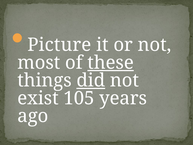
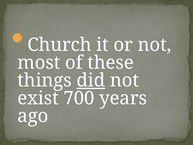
Picture: Picture -> Church (59, 45)
these underline: present -> none (111, 63)
105: 105 -> 700 (79, 98)
